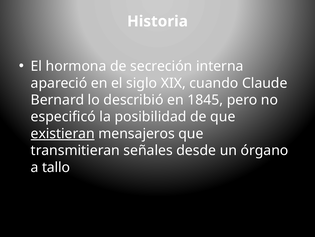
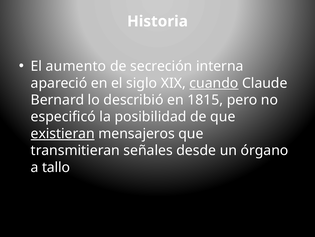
hormona: hormona -> aumento (76, 66)
cuando underline: none -> present (214, 83)
1845: 1845 -> 1815 (205, 100)
